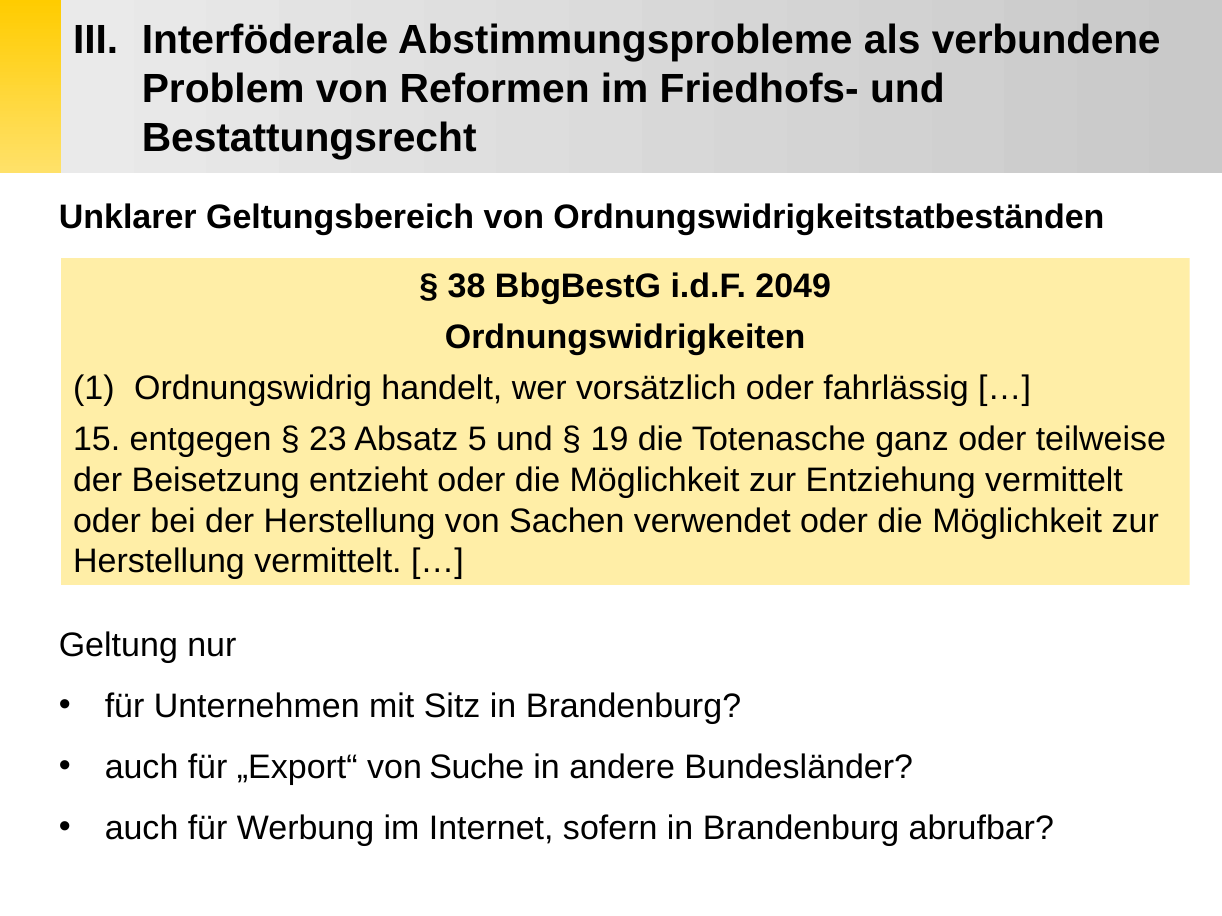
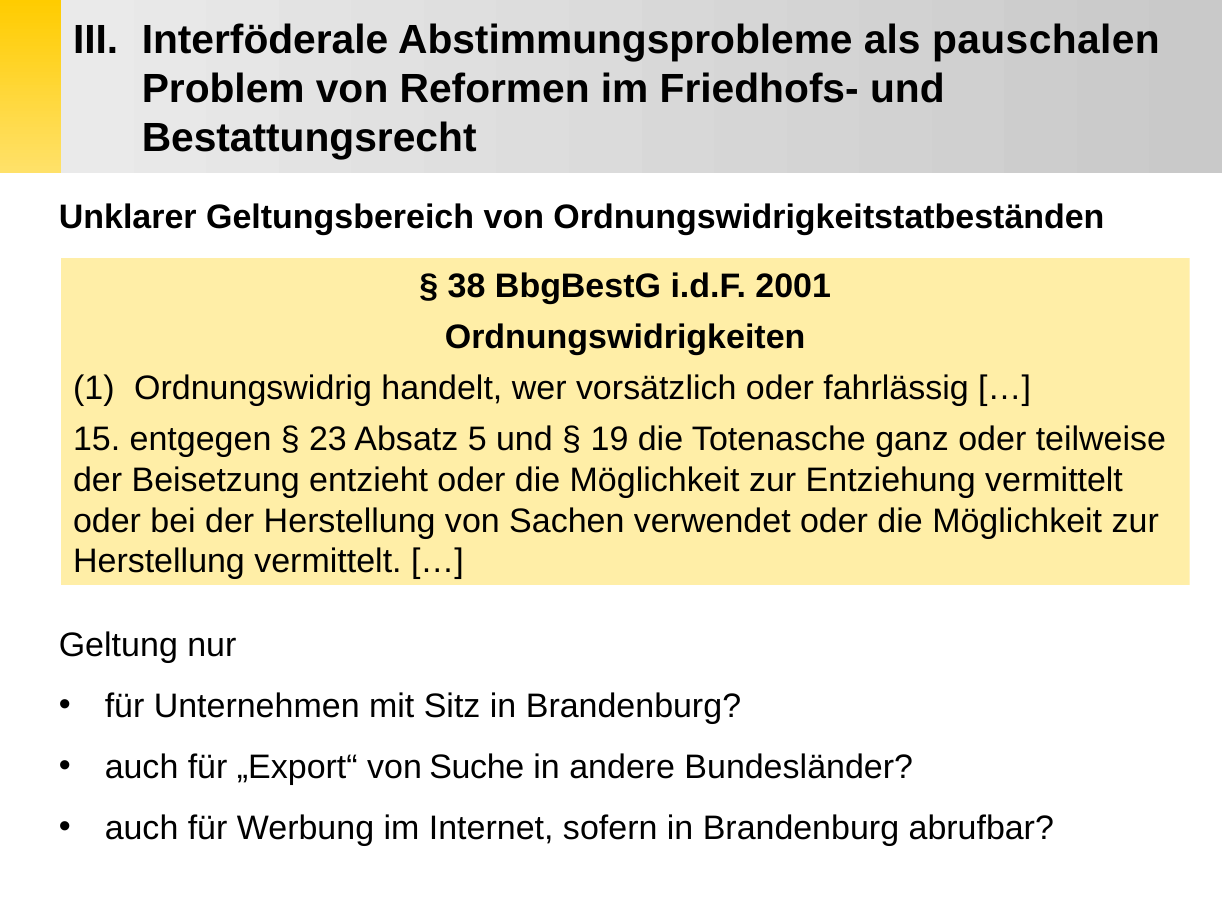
verbundene: verbundene -> pauschalen (1046, 40)
2049: 2049 -> 2001 (793, 287)
